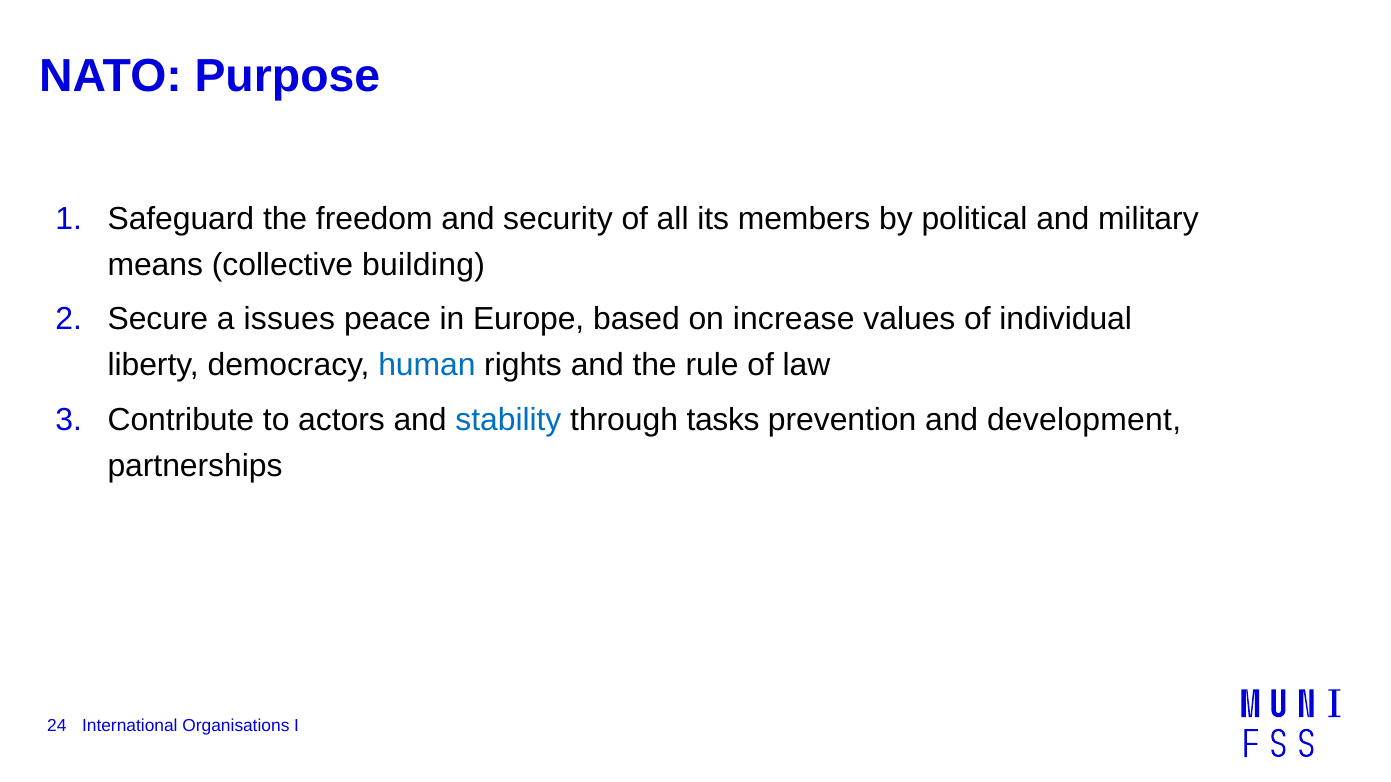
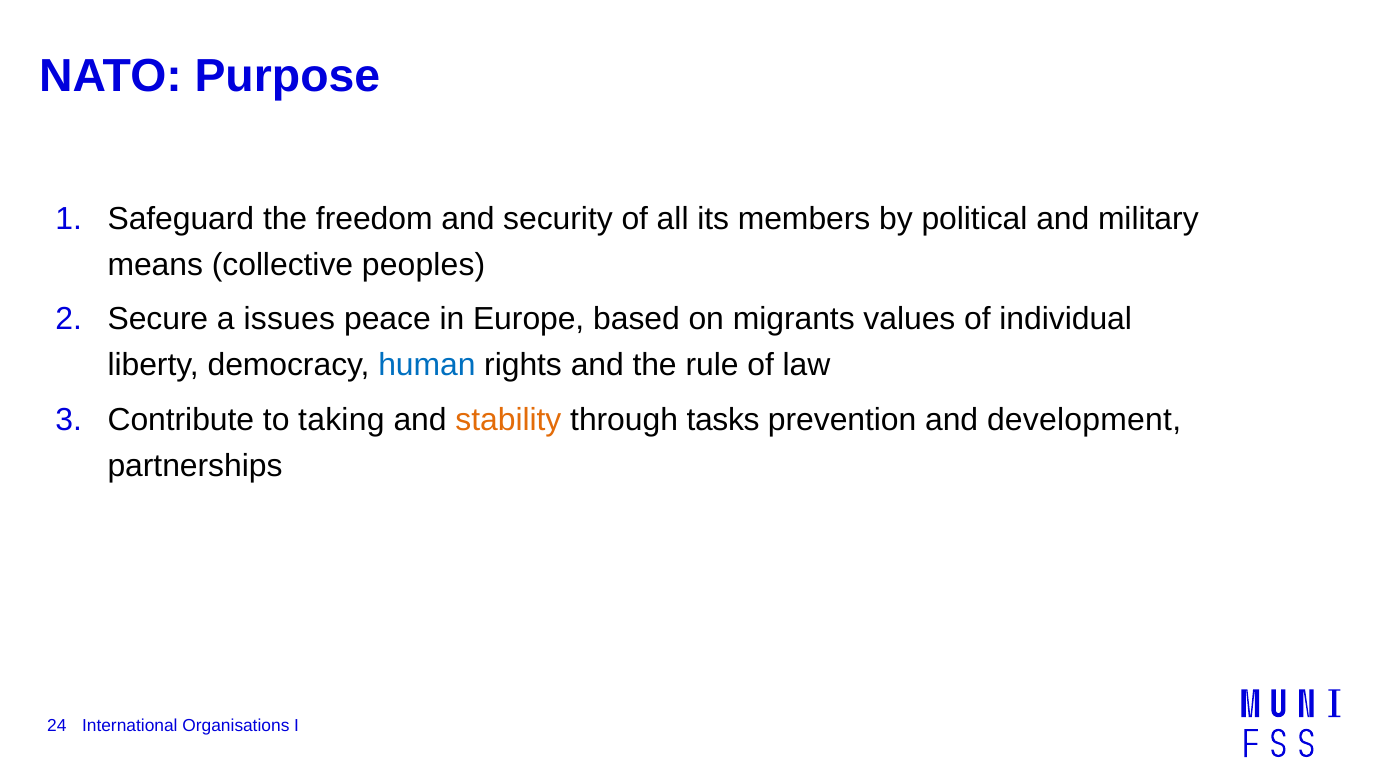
building: building -> peoples (424, 265)
increase: increase -> migrants (794, 319)
actors: actors -> taking (341, 420)
stability colour: blue -> orange (508, 420)
